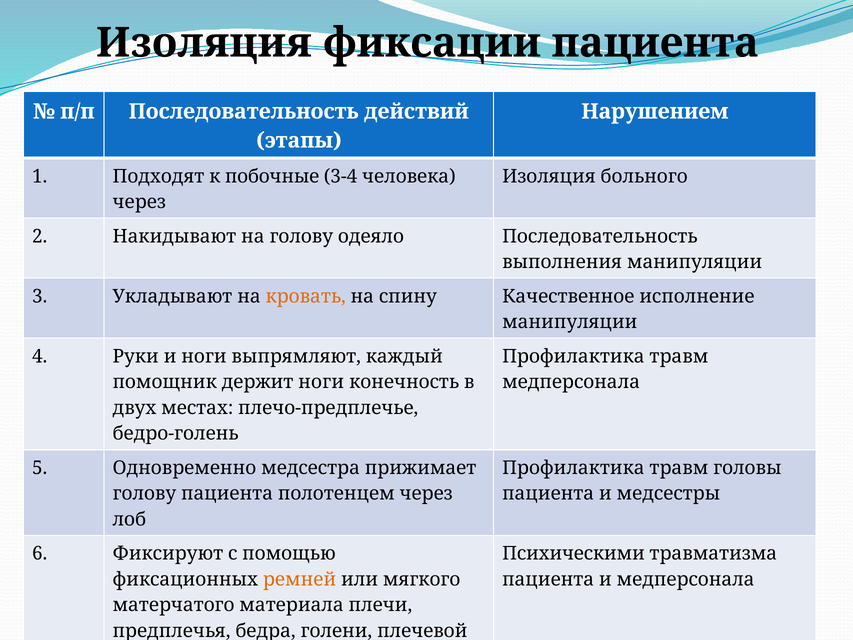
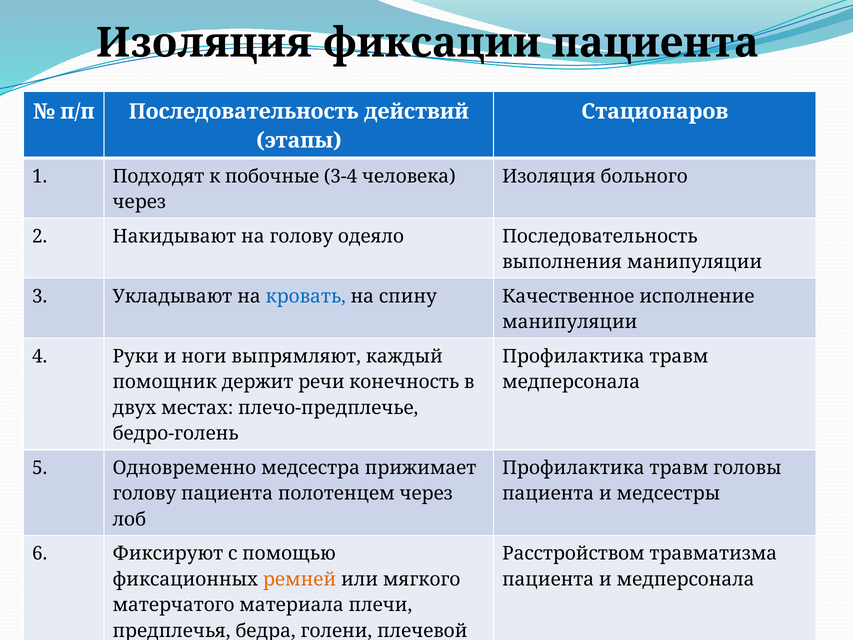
Нарушением: Нарушением -> Стационаров (655, 111)
кровать colour: orange -> blue (306, 296)
держит ноги: ноги -> речи (321, 382)
Психическими: Психическими -> Расстройством (573, 554)
